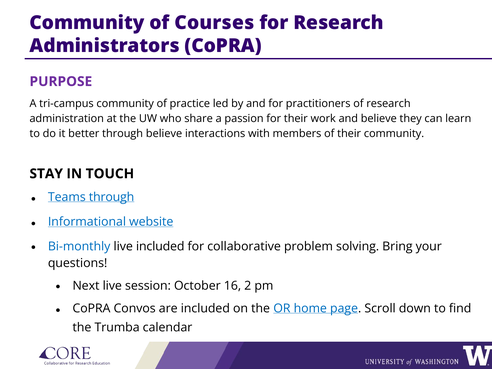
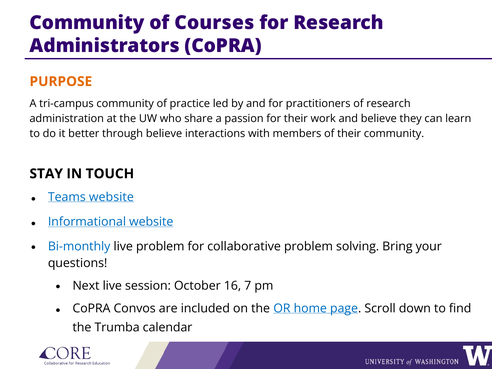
PURPOSE colour: purple -> orange (61, 82)
Teams through: through -> website (111, 197)
live included: included -> problem (160, 246)
2: 2 -> 7 (248, 286)
